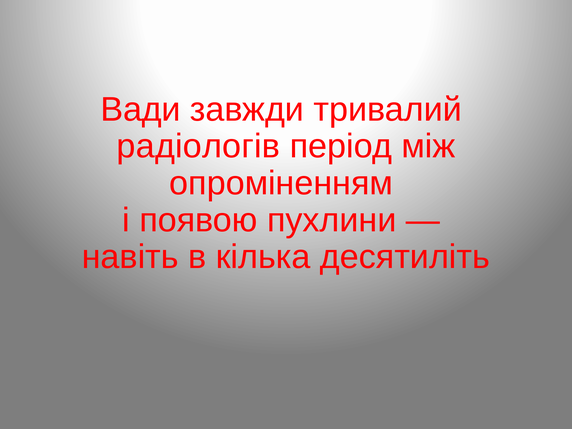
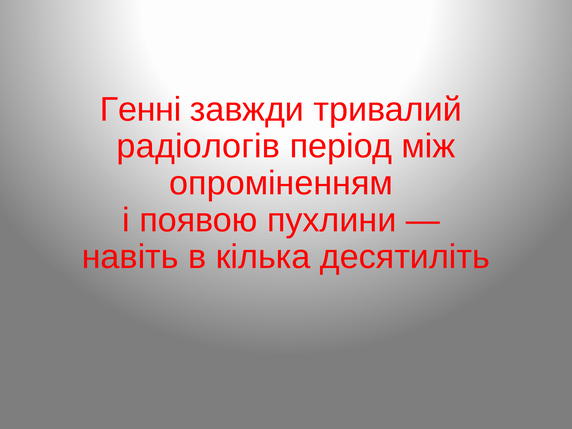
Вади: Вади -> Генні (141, 109)
